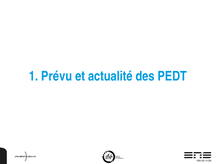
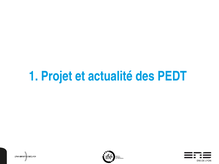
Prévu: Prévu -> Projet (57, 76)
